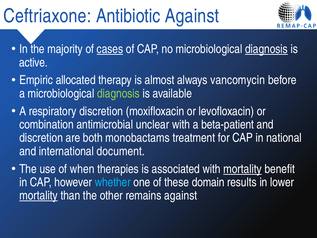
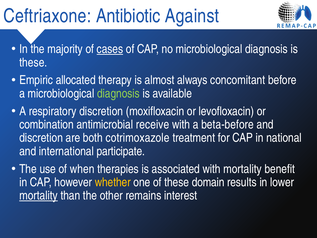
diagnosis underline: present -> none (266, 49)
active: active -> these (33, 62)
vancomycin: vancomycin -> concomitant (238, 80)
unclear: unclear -> receive (153, 124)
beta-patient: beta-patient -> beta-before (228, 124)
monobactams: monobactams -> cotrimoxazole (138, 138)
document: document -> participate (121, 151)
mortality underline: present -> none (243, 169)
whether colour: light blue -> yellow (113, 182)
remains against: against -> interest (181, 195)
